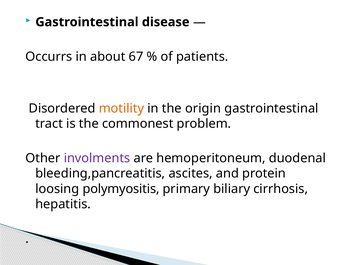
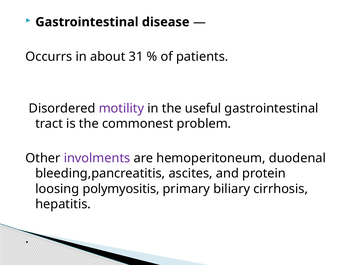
67: 67 -> 31 (136, 57)
motility colour: orange -> purple (121, 109)
origin: origin -> useful (203, 109)
